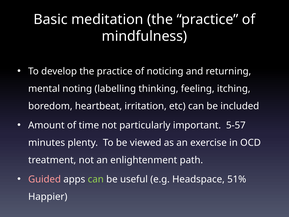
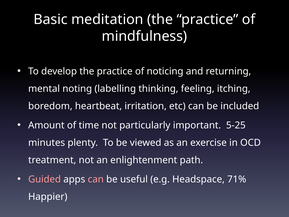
5-57: 5-57 -> 5-25 (236, 125)
can colour: light green -> pink (96, 179)
51%: 51% -> 71% (237, 179)
